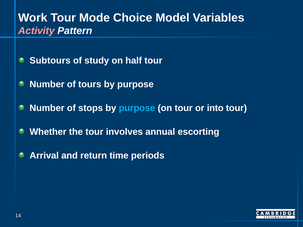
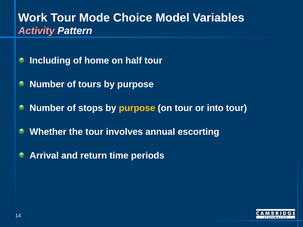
Subtours: Subtours -> Including (50, 61)
study: study -> home (97, 61)
purpose colour: light blue -> yellow (137, 108)
